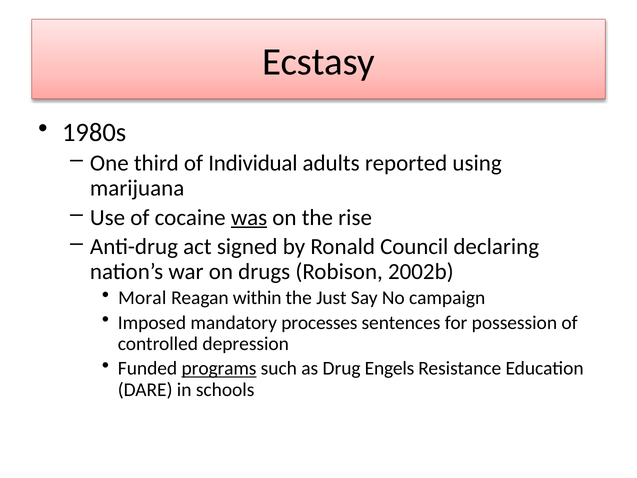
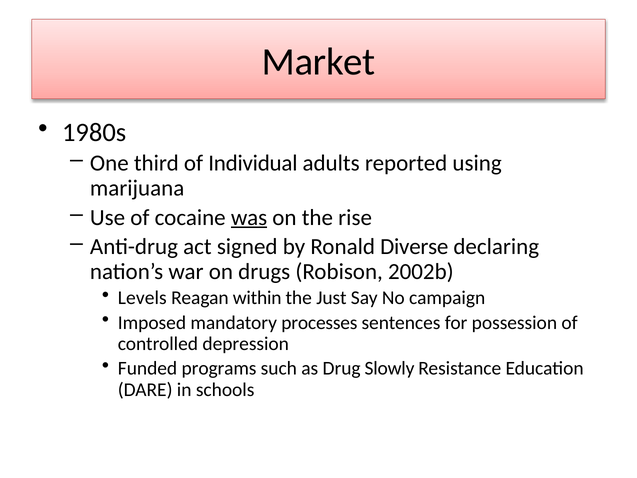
Ecstasy: Ecstasy -> Market (319, 62)
Council: Council -> Diverse (414, 247)
Moral: Moral -> Levels (142, 298)
programs underline: present -> none (219, 368)
Engels: Engels -> Slowly (390, 368)
